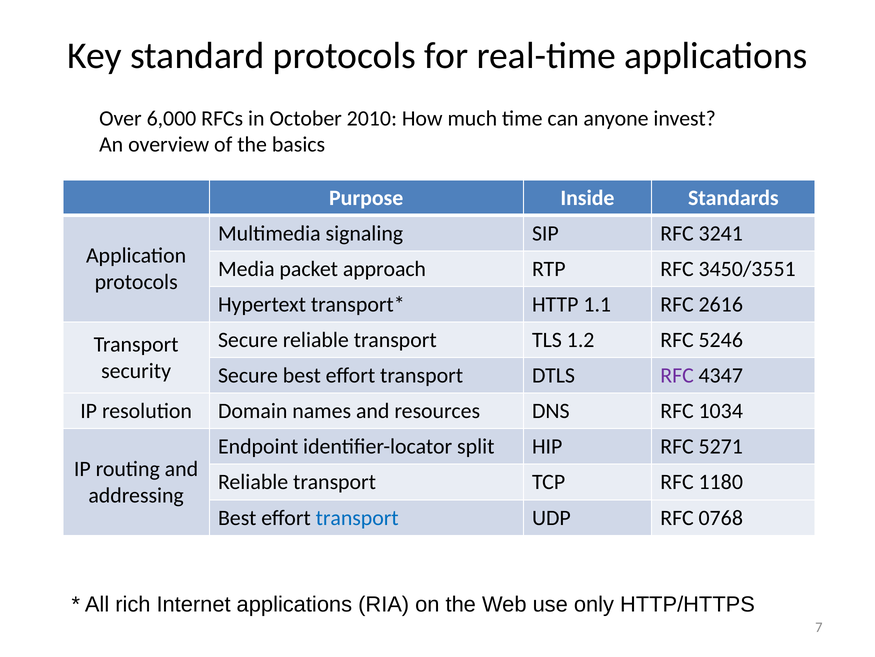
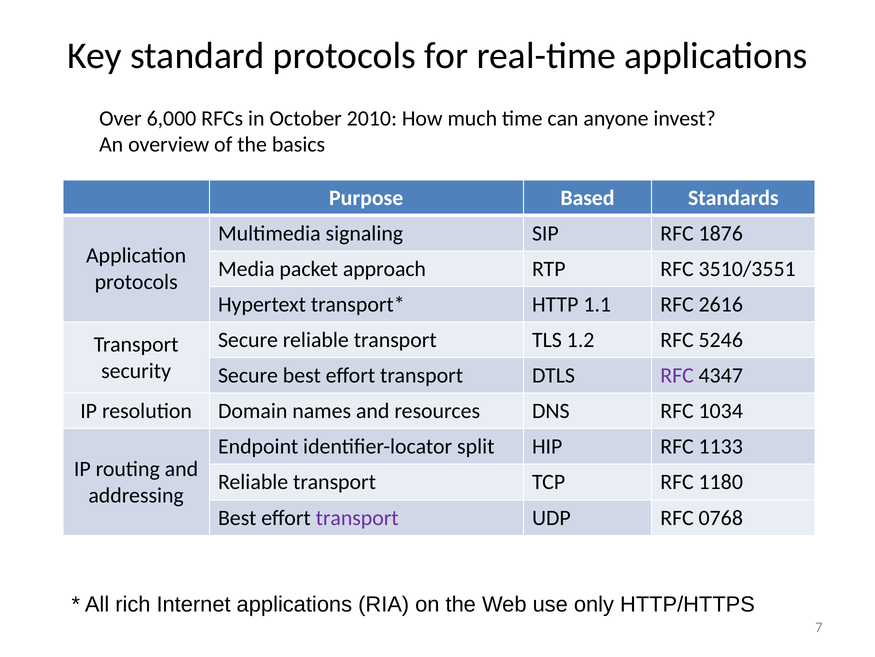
Inside: Inside -> Based (587, 198)
3241: 3241 -> 1876 (721, 233)
3450/3551: 3450/3551 -> 3510/3551 (747, 269)
5271: 5271 -> 1133 (721, 446)
transport colour: blue -> purple (357, 517)
